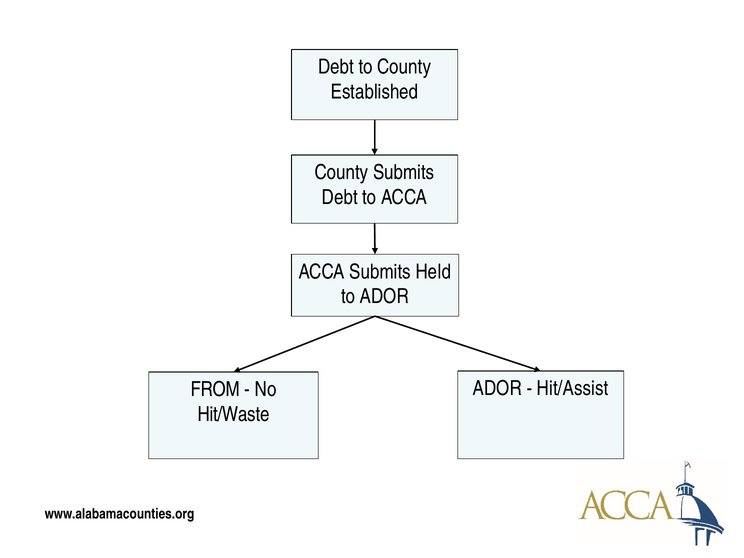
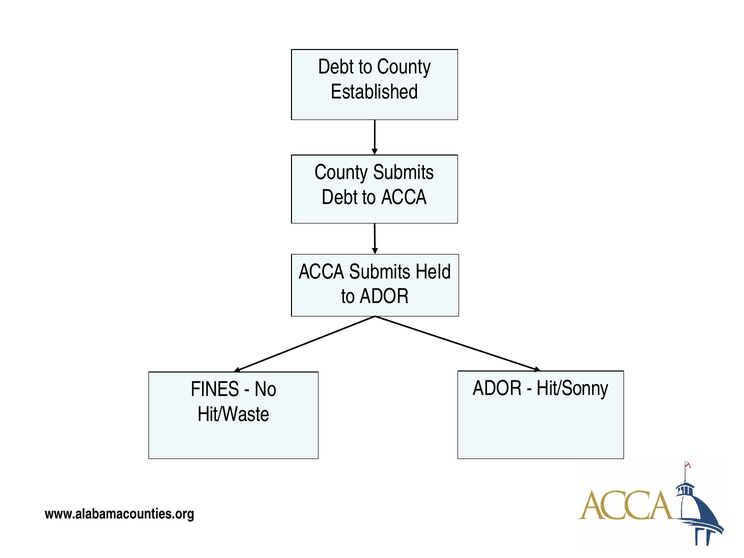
Hit/Assist: Hit/Assist -> Hit/Sonny (573, 389)
FROM: FROM -> FINES (215, 390)
